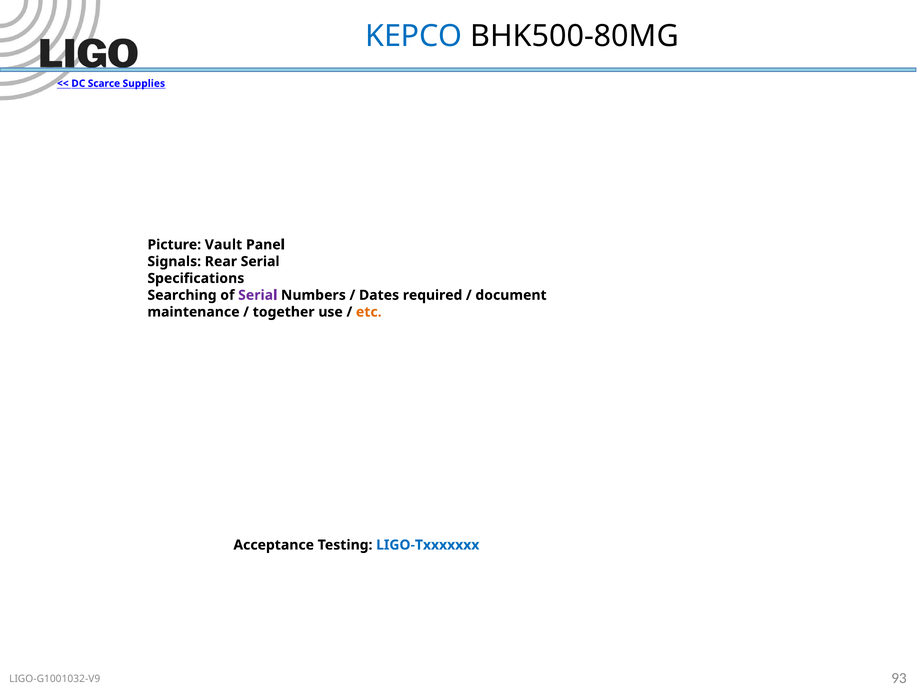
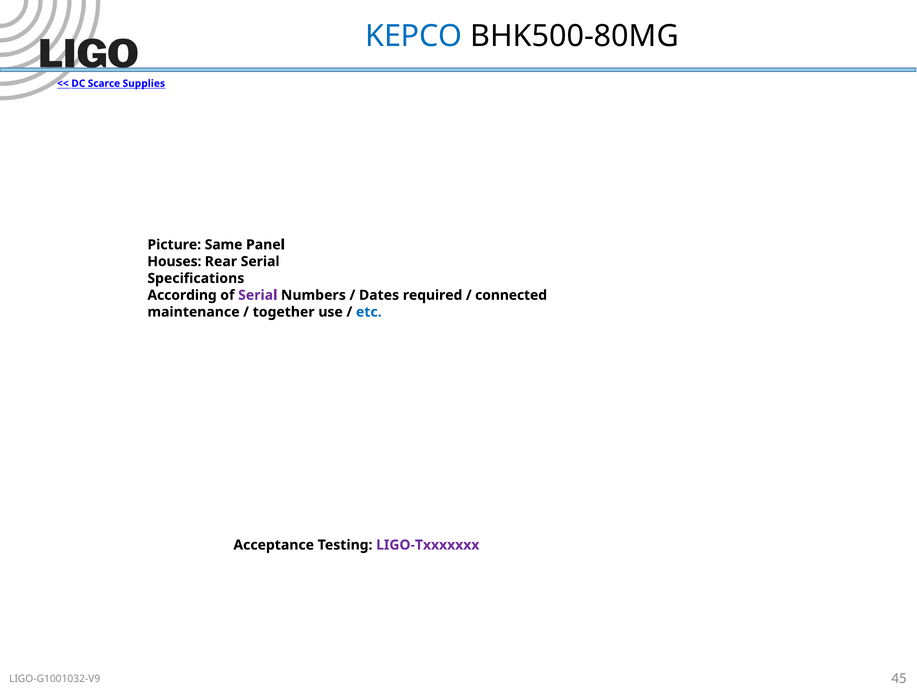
Vault: Vault -> Same (224, 245)
Signals: Signals -> Houses (174, 261)
Searching: Searching -> According (182, 295)
document: document -> connected (511, 295)
etc colour: orange -> blue (369, 312)
LIGO-Txxxxxxx colour: blue -> purple (428, 545)
93: 93 -> 45 (899, 678)
